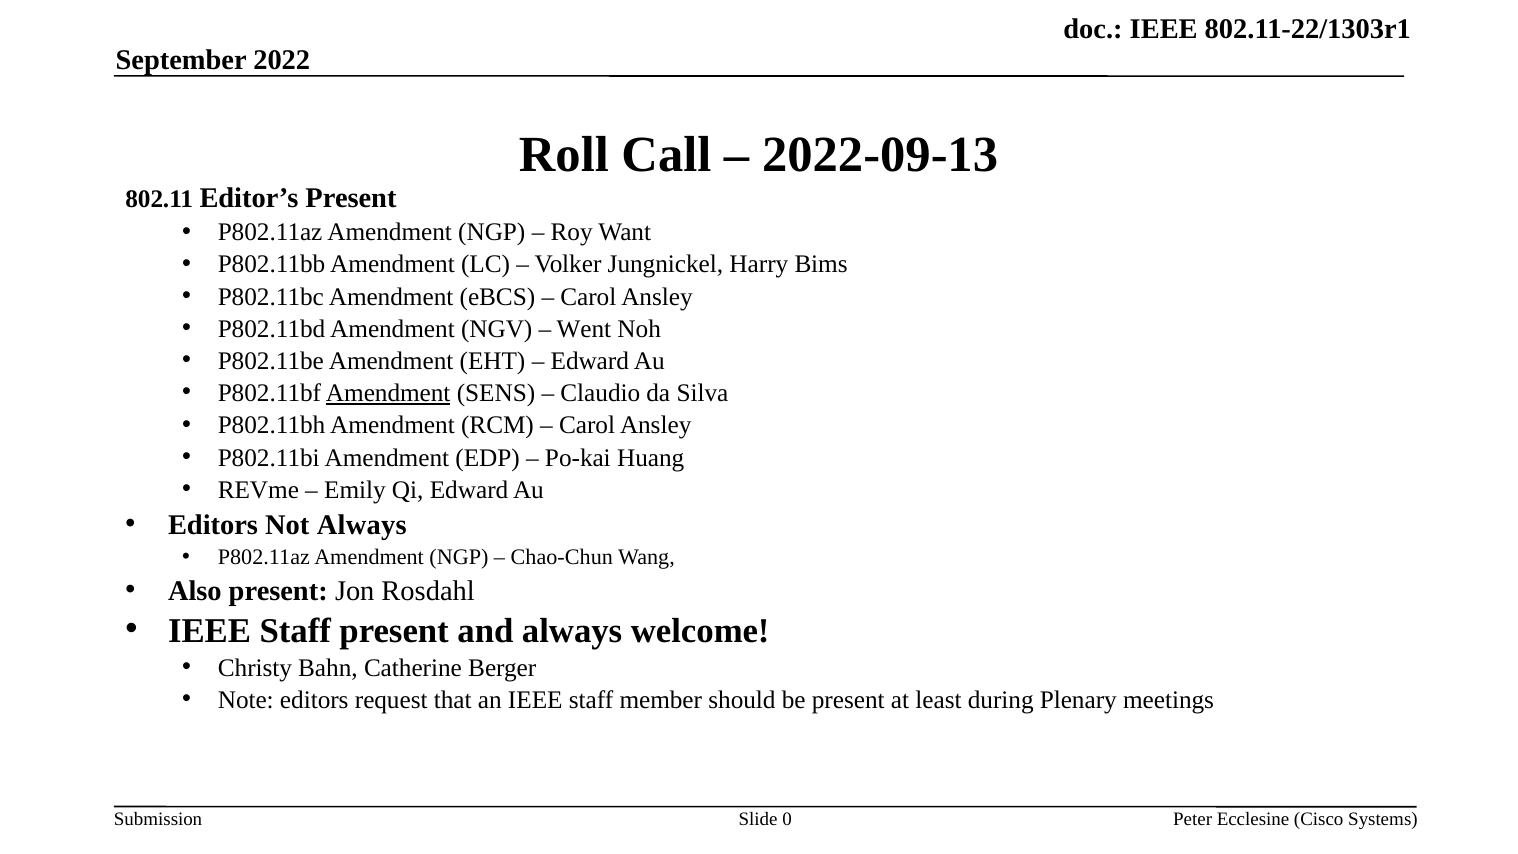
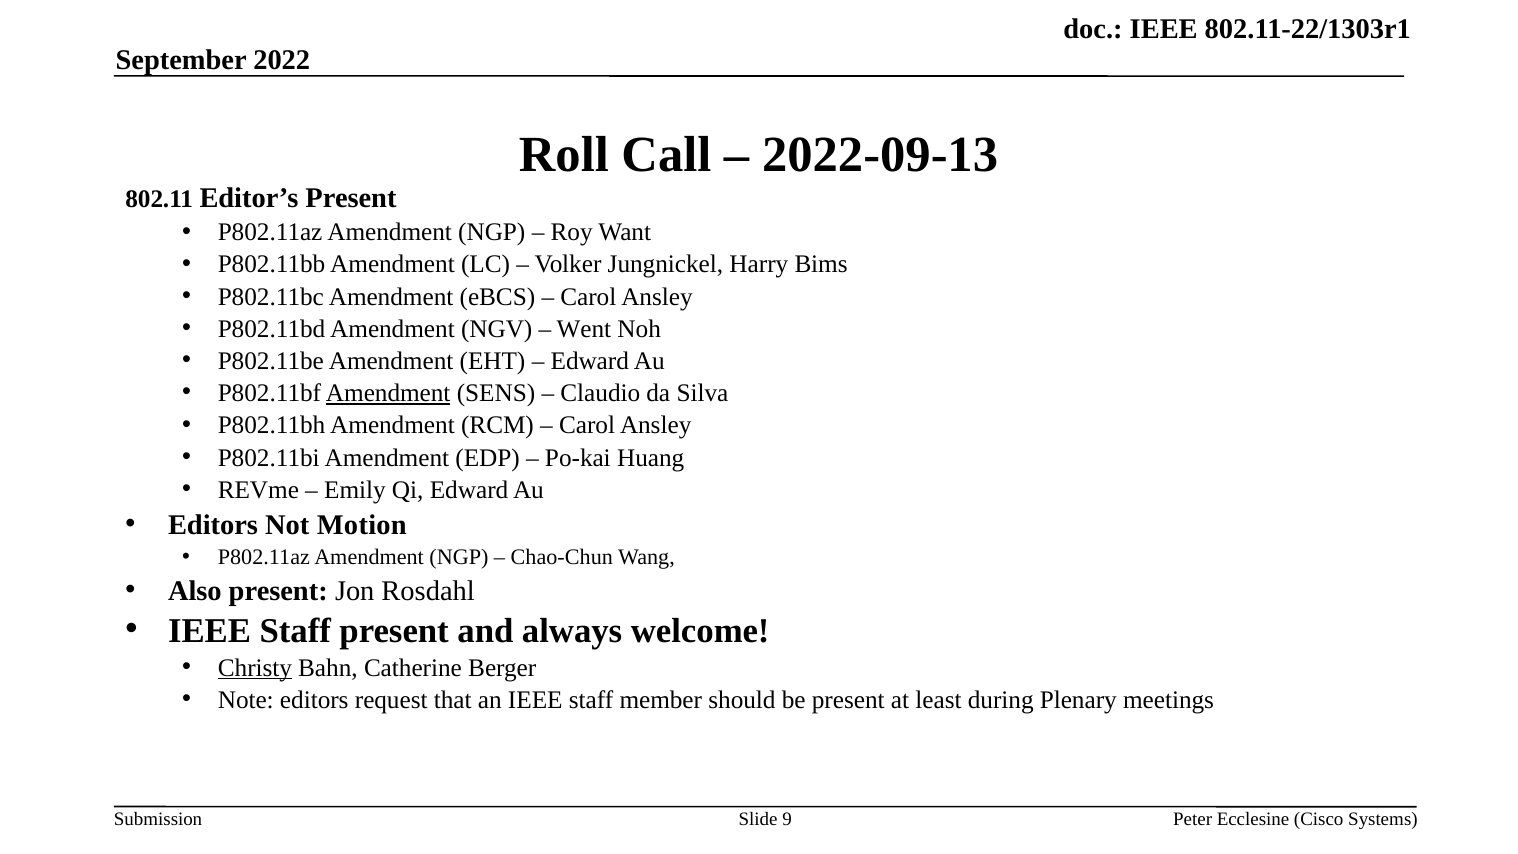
Not Always: Always -> Motion (362, 525)
Christy underline: none -> present (255, 668)
0: 0 -> 9 (787, 819)
